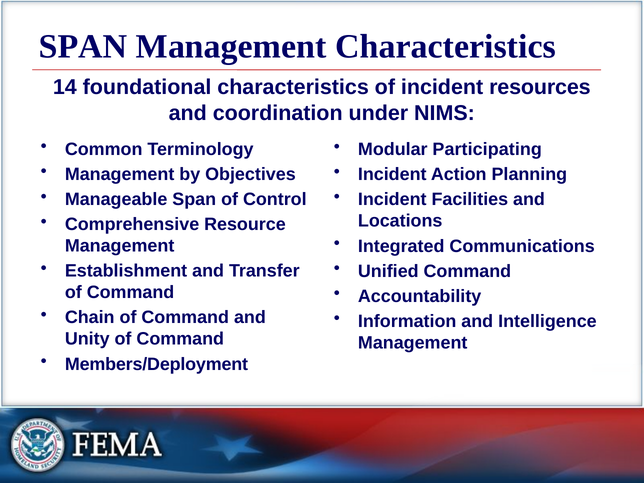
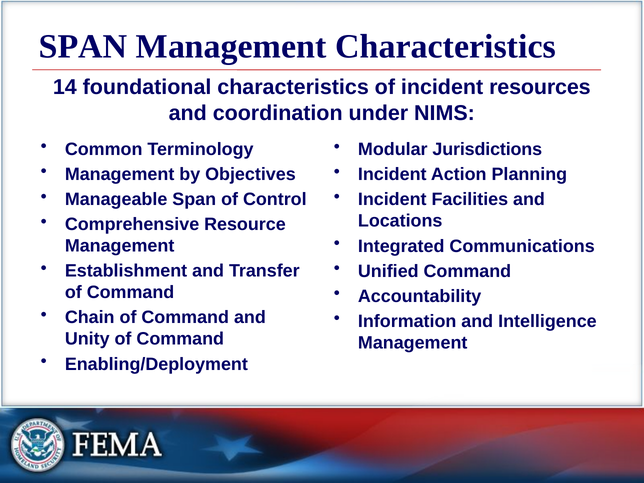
Participating: Participating -> Jurisdictions (487, 149)
Members/Deployment: Members/Deployment -> Enabling/Deployment (156, 364)
